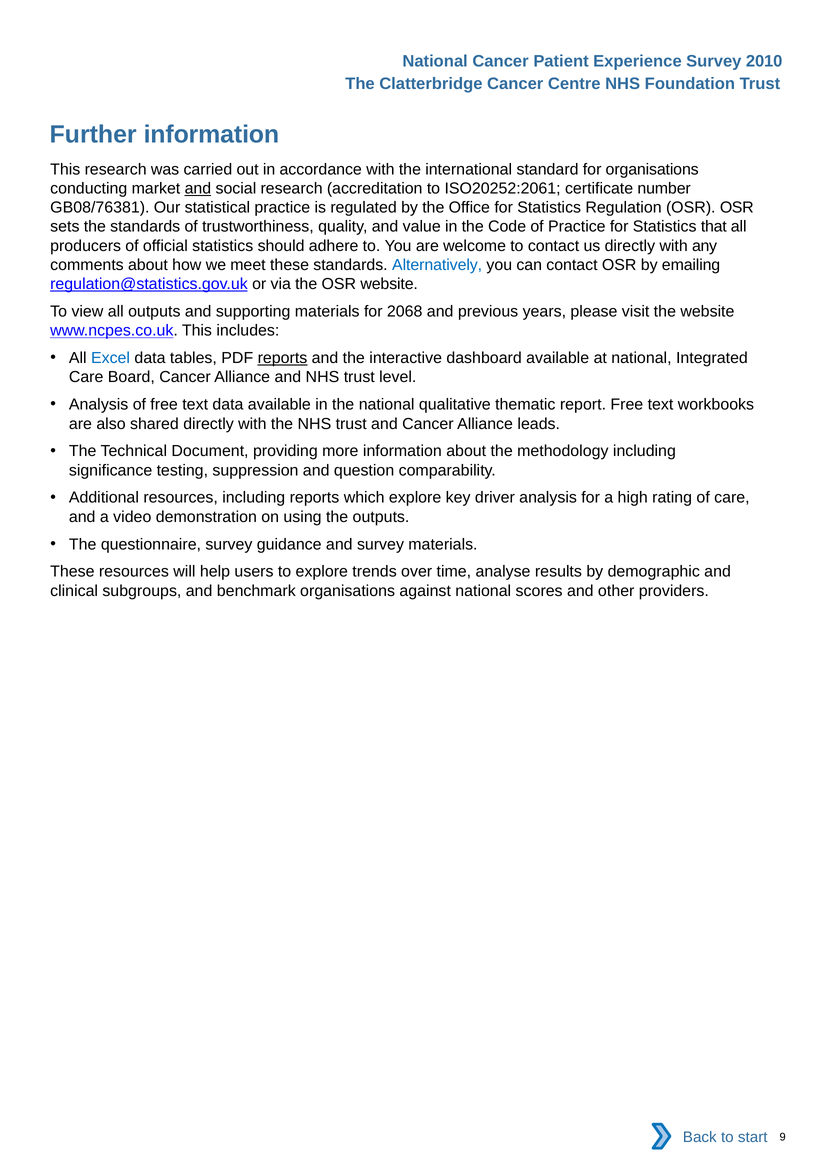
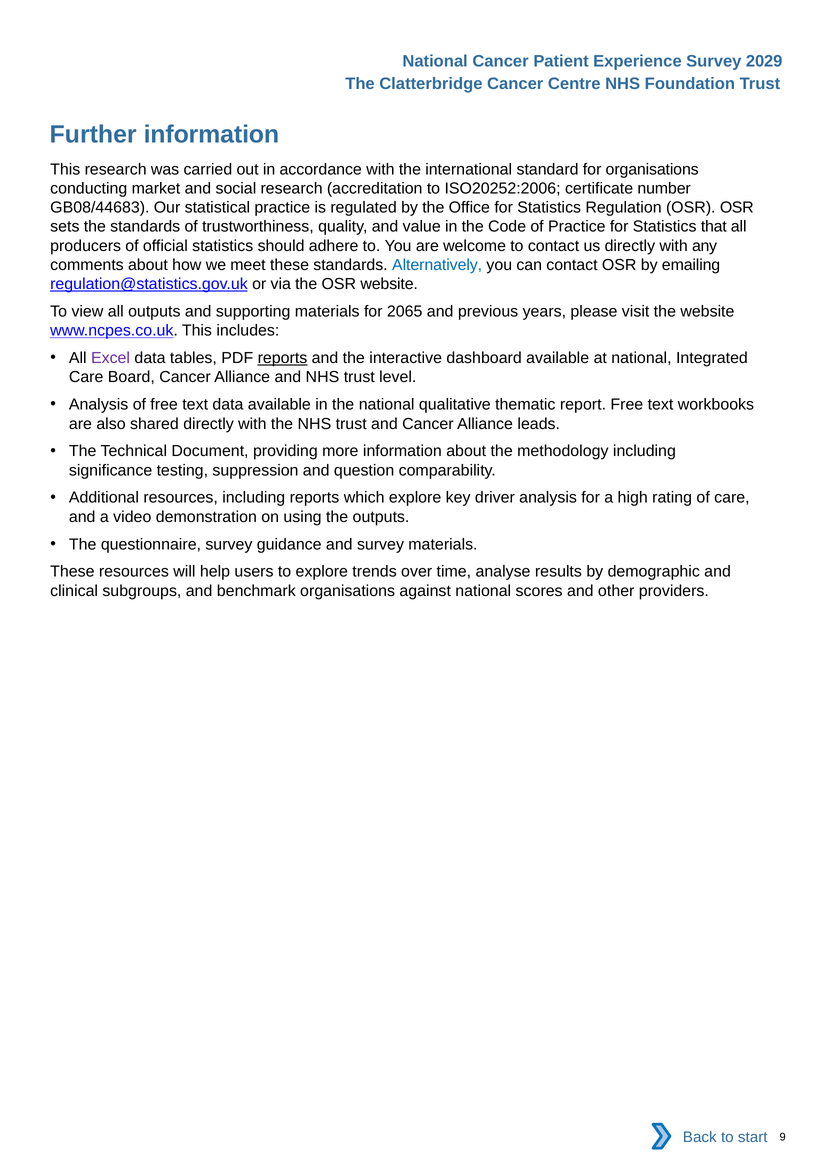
2010: 2010 -> 2029 (764, 61)
and underline: present -> none (198, 189)
ISO20252:2061: ISO20252:2061 -> ISO20252:2006 (503, 189)
GB08/76381: GB08/76381 -> GB08/44683 (100, 208)
2068: 2068 -> 2065 (405, 312)
Excel colour: blue -> purple (111, 358)
